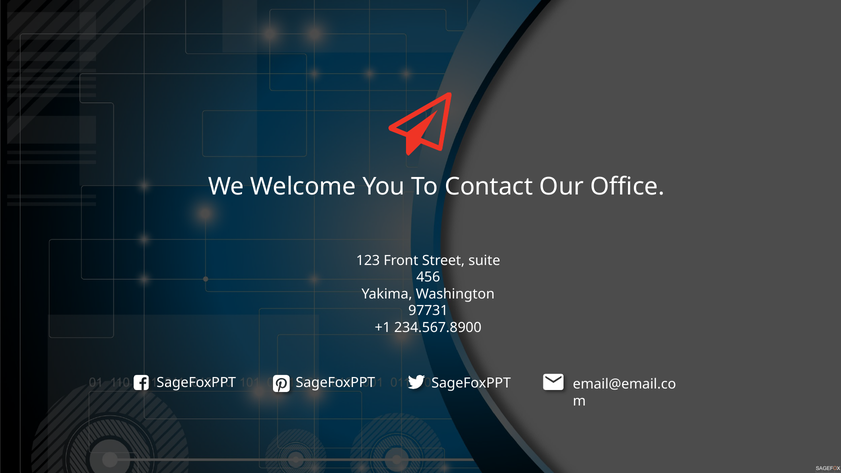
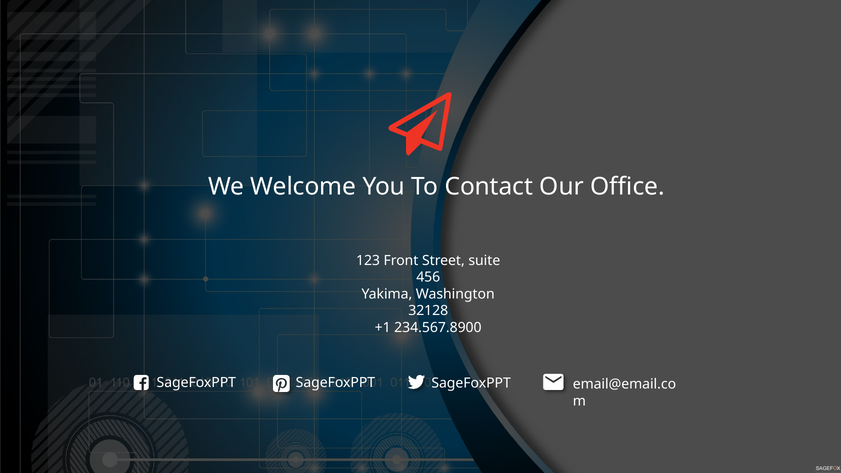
97731: 97731 -> 32128 (428, 311)
